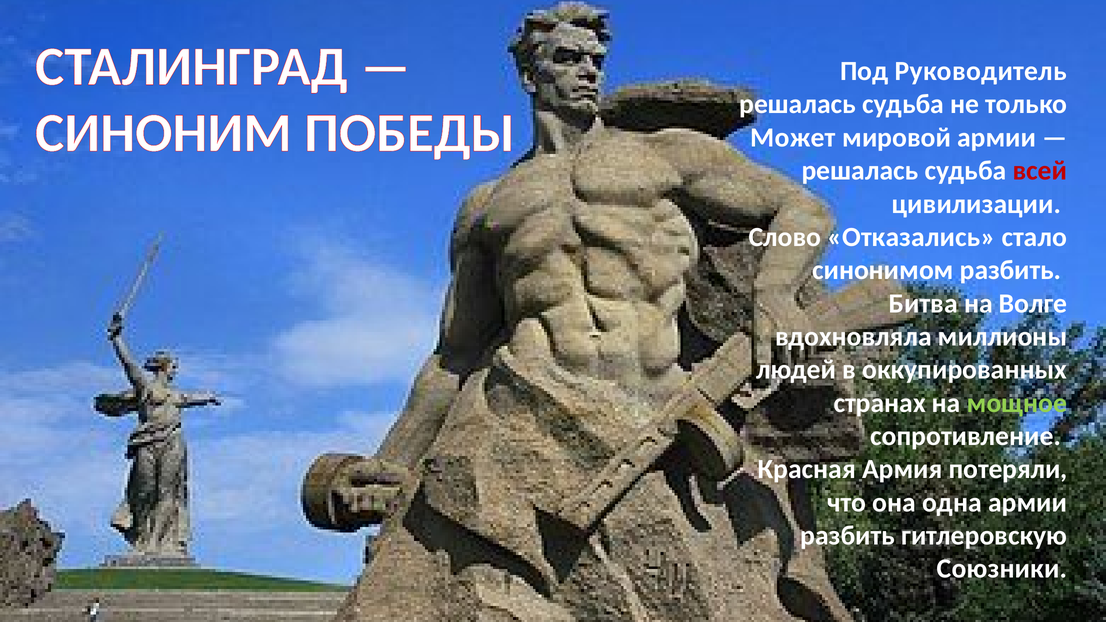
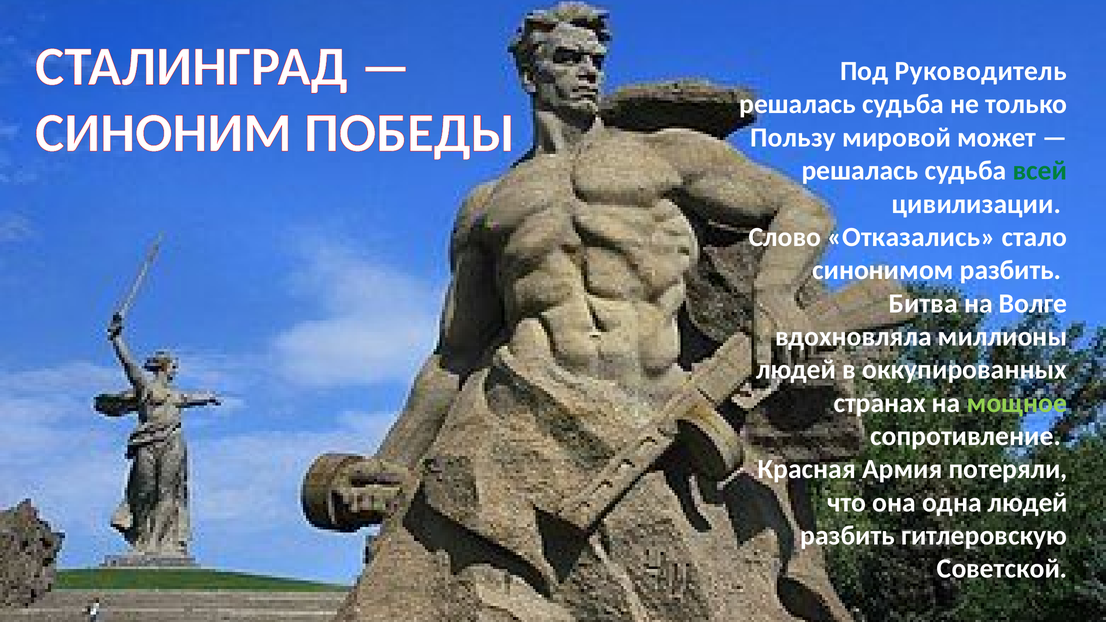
Может: Может -> Пользу (793, 138)
мировой армии: армии -> может (997, 138)
всей colour: red -> green (1040, 171)
одна армии: армии -> людей (1028, 503)
Союзники: Союзники -> Советской (1002, 569)
